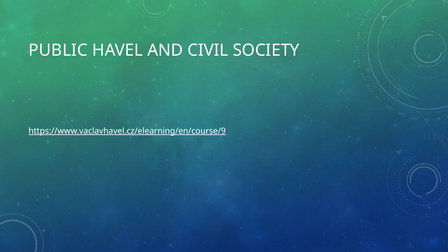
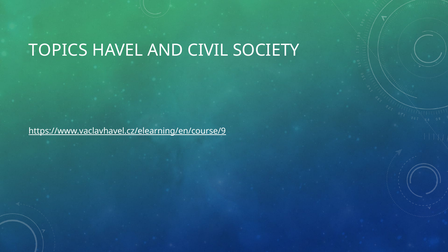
PUBLIC: PUBLIC -> TOPICS (58, 50)
